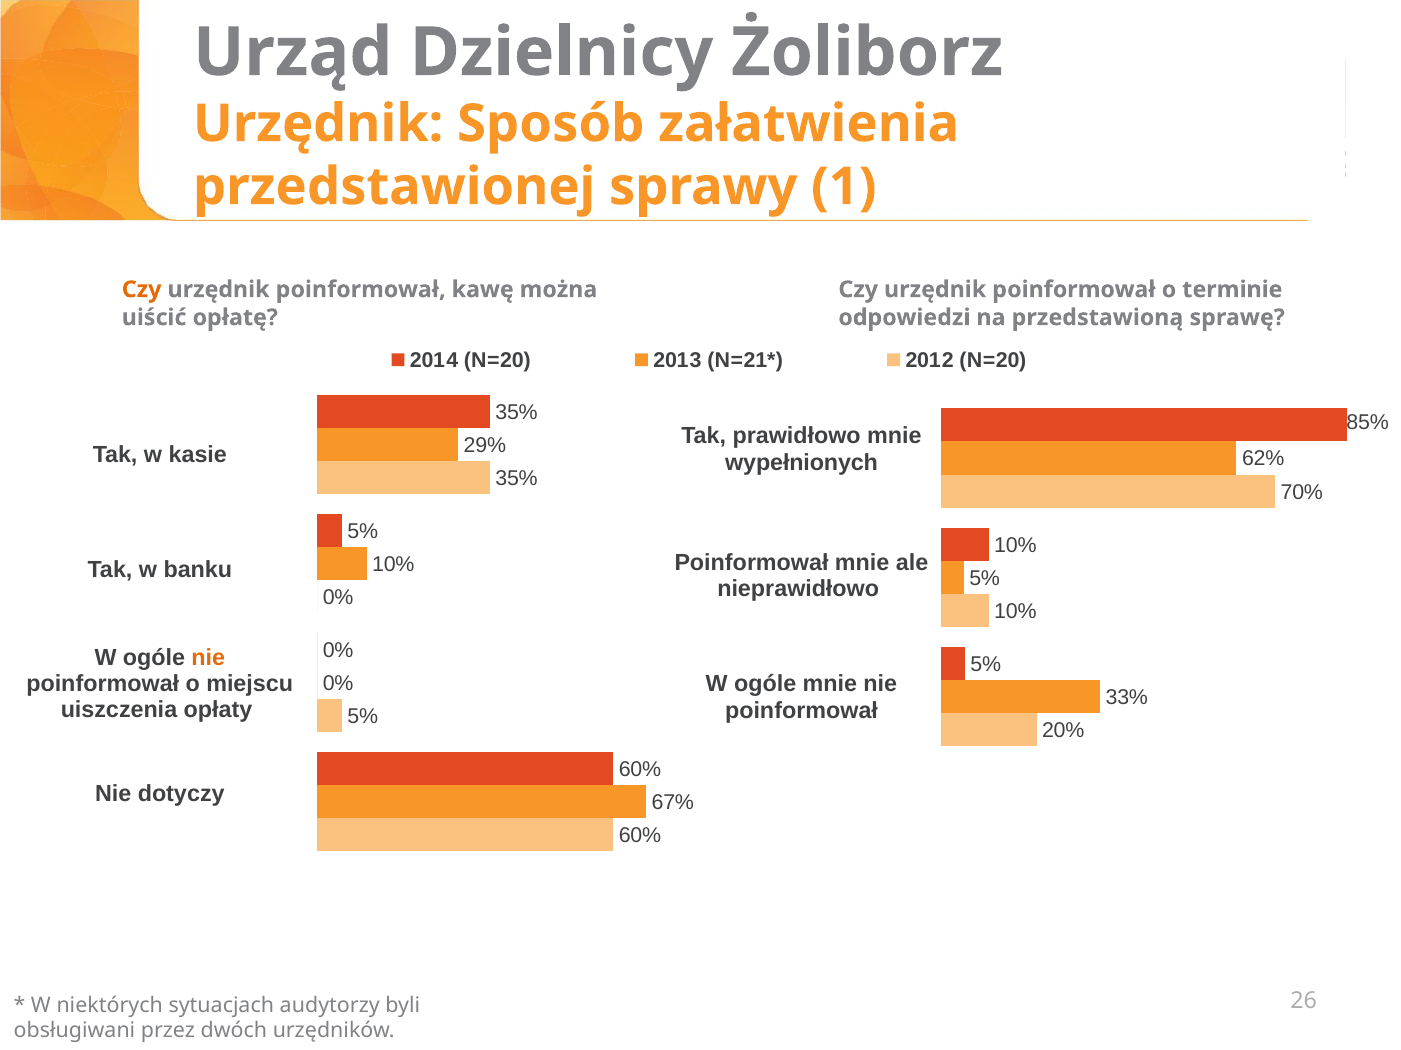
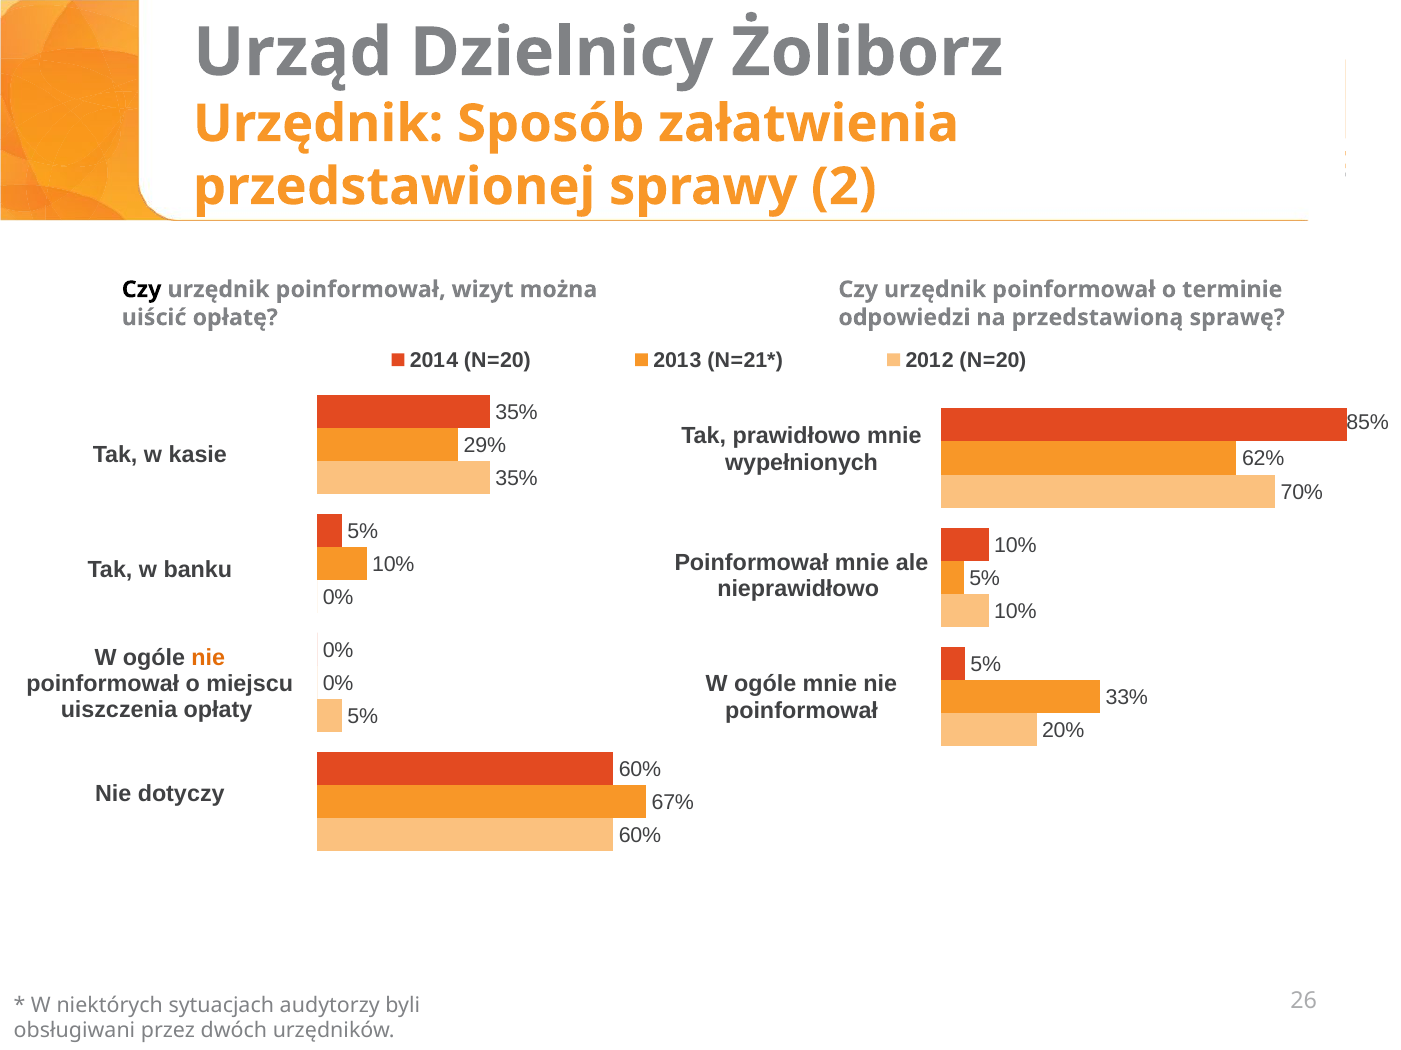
1: 1 -> 2 (844, 187)
Czy colour: orange -> black (142, 290)
kawę: kawę -> wizyt (483, 290)
